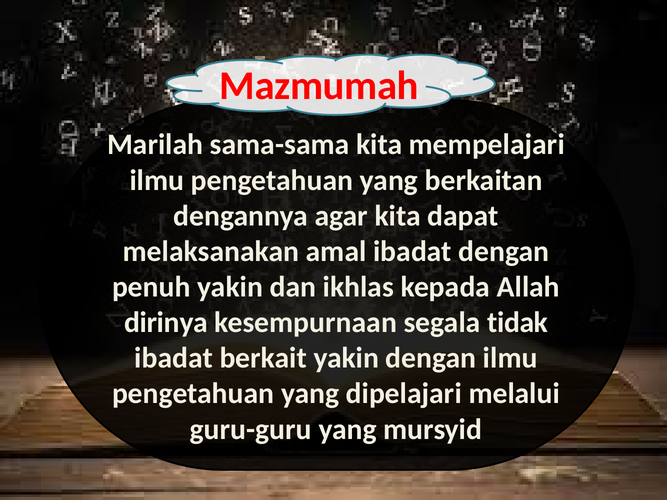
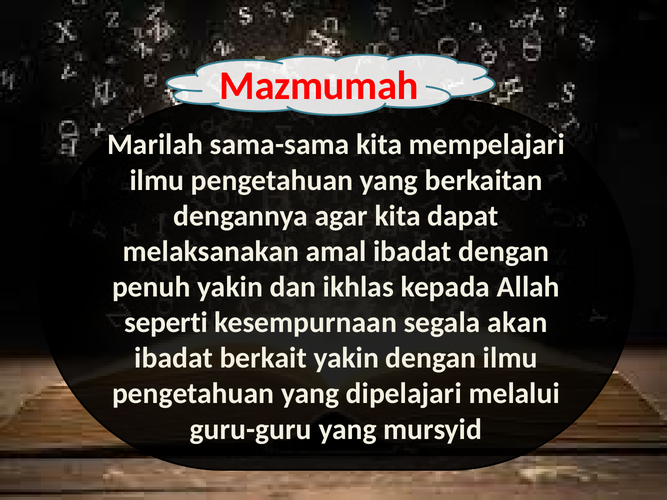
dirinya: dirinya -> seperti (166, 323)
tidak: tidak -> akan (517, 323)
